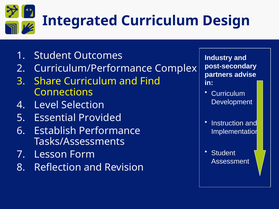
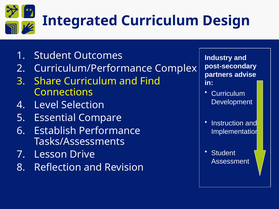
Provided: Provided -> Compare (100, 118)
Form: Form -> Drive (82, 155)
